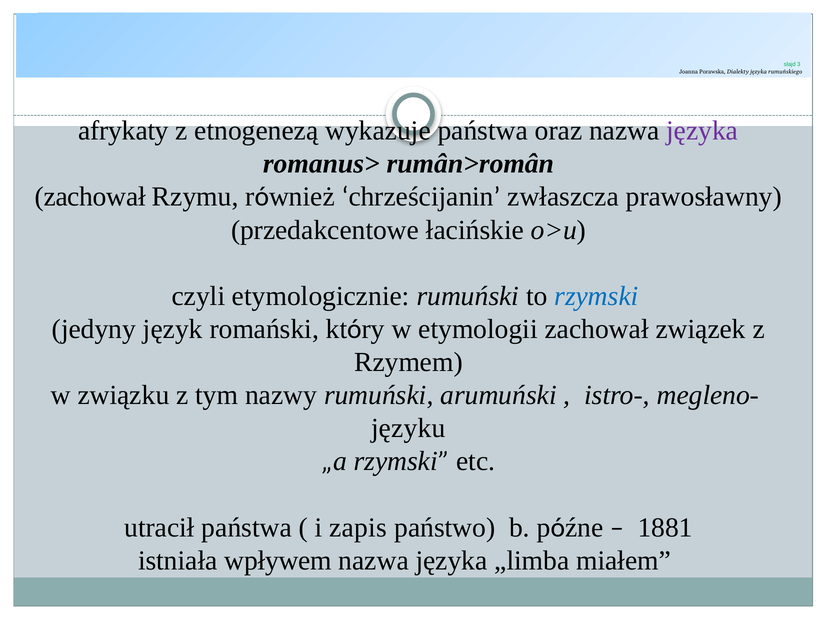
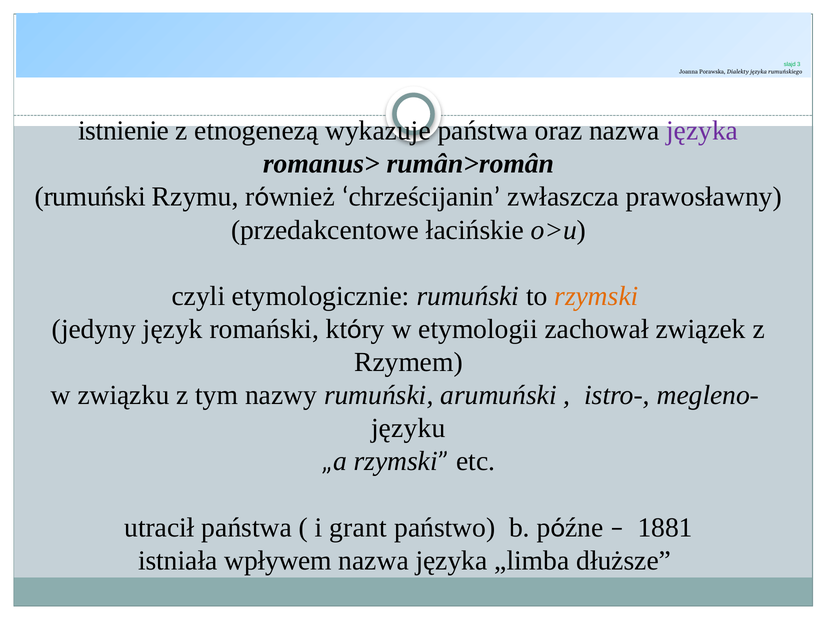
afrykaty: afrykaty -> istnienie (124, 131)
zachował: zachował -> rumuński (90, 197)
rzymski colour: blue -> orange (596, 296)
zapis: zapis -> grant (358, 528)
miałem: miałem -> dłuższe (624, 561)
